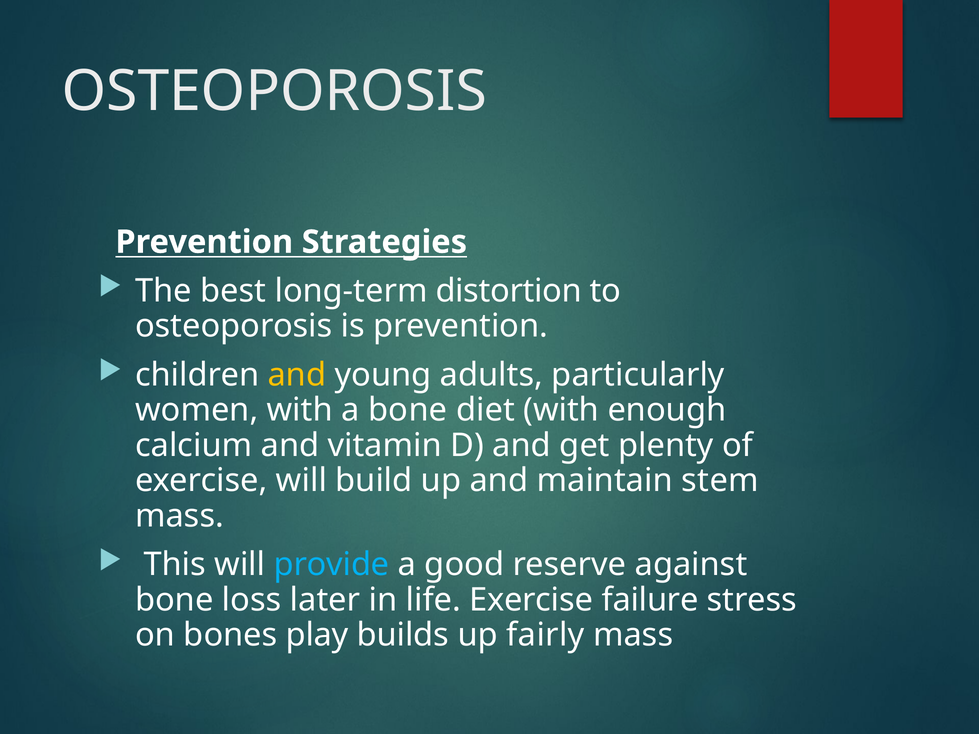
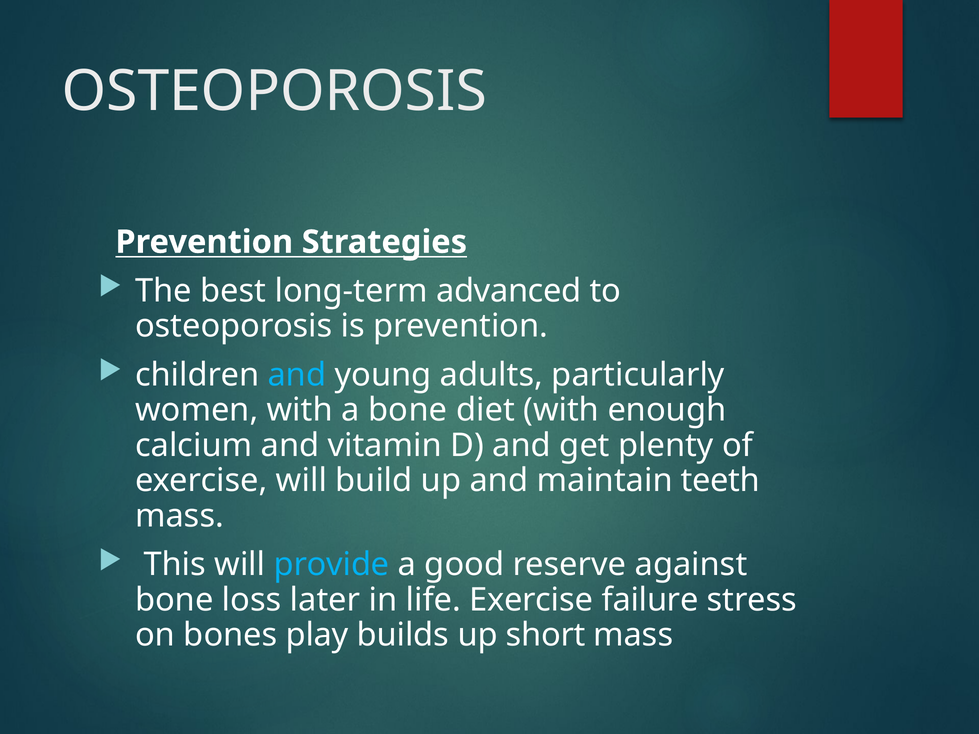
distortion: distortion -> advanced (509, 291)
and colour: yellow -> light blue (297, 375)
stem: stem -> teeth (720, 481)
fairly: fairly -> short (546, 635)
